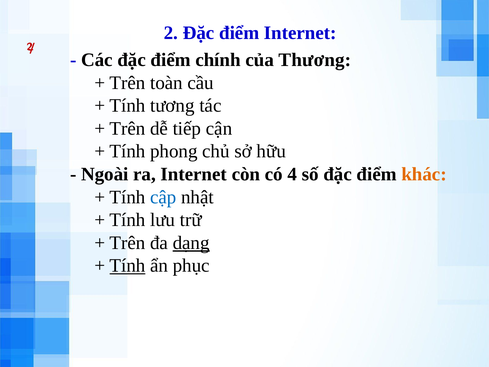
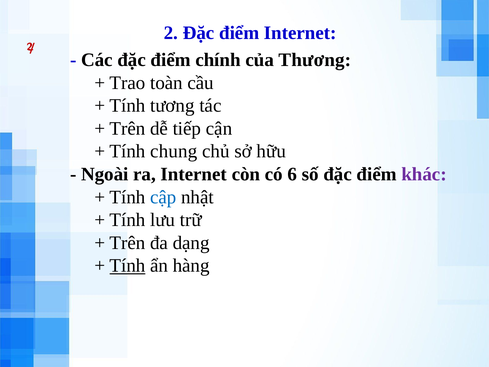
Trên: Trên -> Trao (127, 83)
phong: phong -> chung (174, 151)
4: 4 -> 6 (292, 174)
khác colour: orange -> purple (424, 174)
dạng underline: present -> none (191, 243)
phục: phục -> hàng (191, 265)
